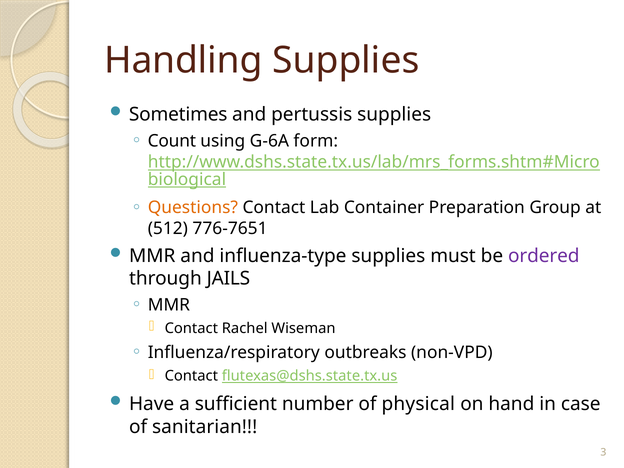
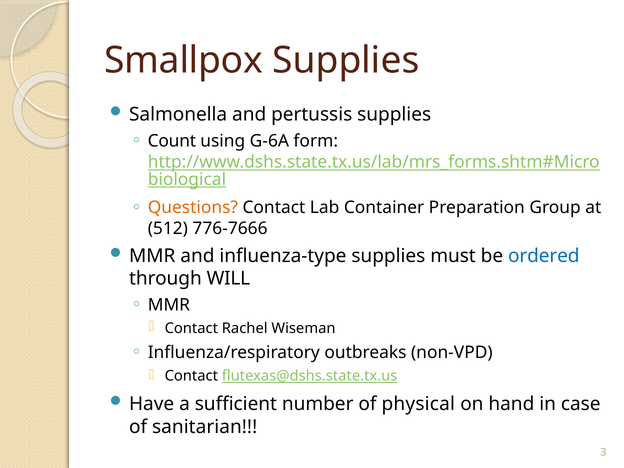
Handling: Handling -> Smallpox (183, 60)
Sometimes: Sometimes -> Salmonella (178, 115)
776-7651: 776-7651 -> 776-7666 (230, 229)
ordered colour: purple -> blue (544, 256)
JAILS: JAILS -> WILL (228, 279)
